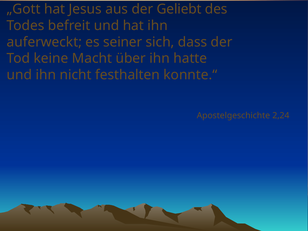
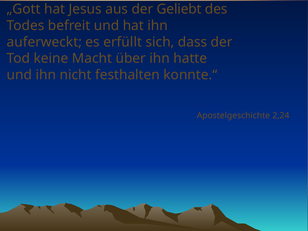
seiner: seiner -> erfüllt (123, 42)
